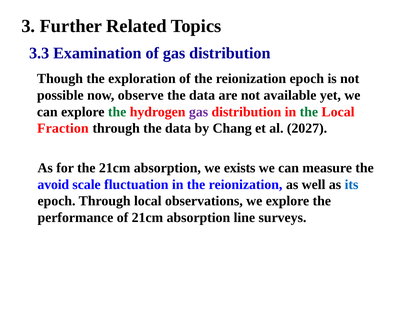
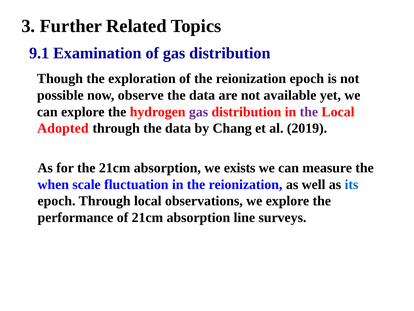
3.3: 3.3 -> 9.1 (39, 53)
the colour: green -> black (117, 112)
the colour: green -> purple (309, 112)
Fraction: Fraction -> Adopted (63, 128)
2027: 2027 -> 2019 (307, 128)
avoid: avoid -> when (53, 184)
